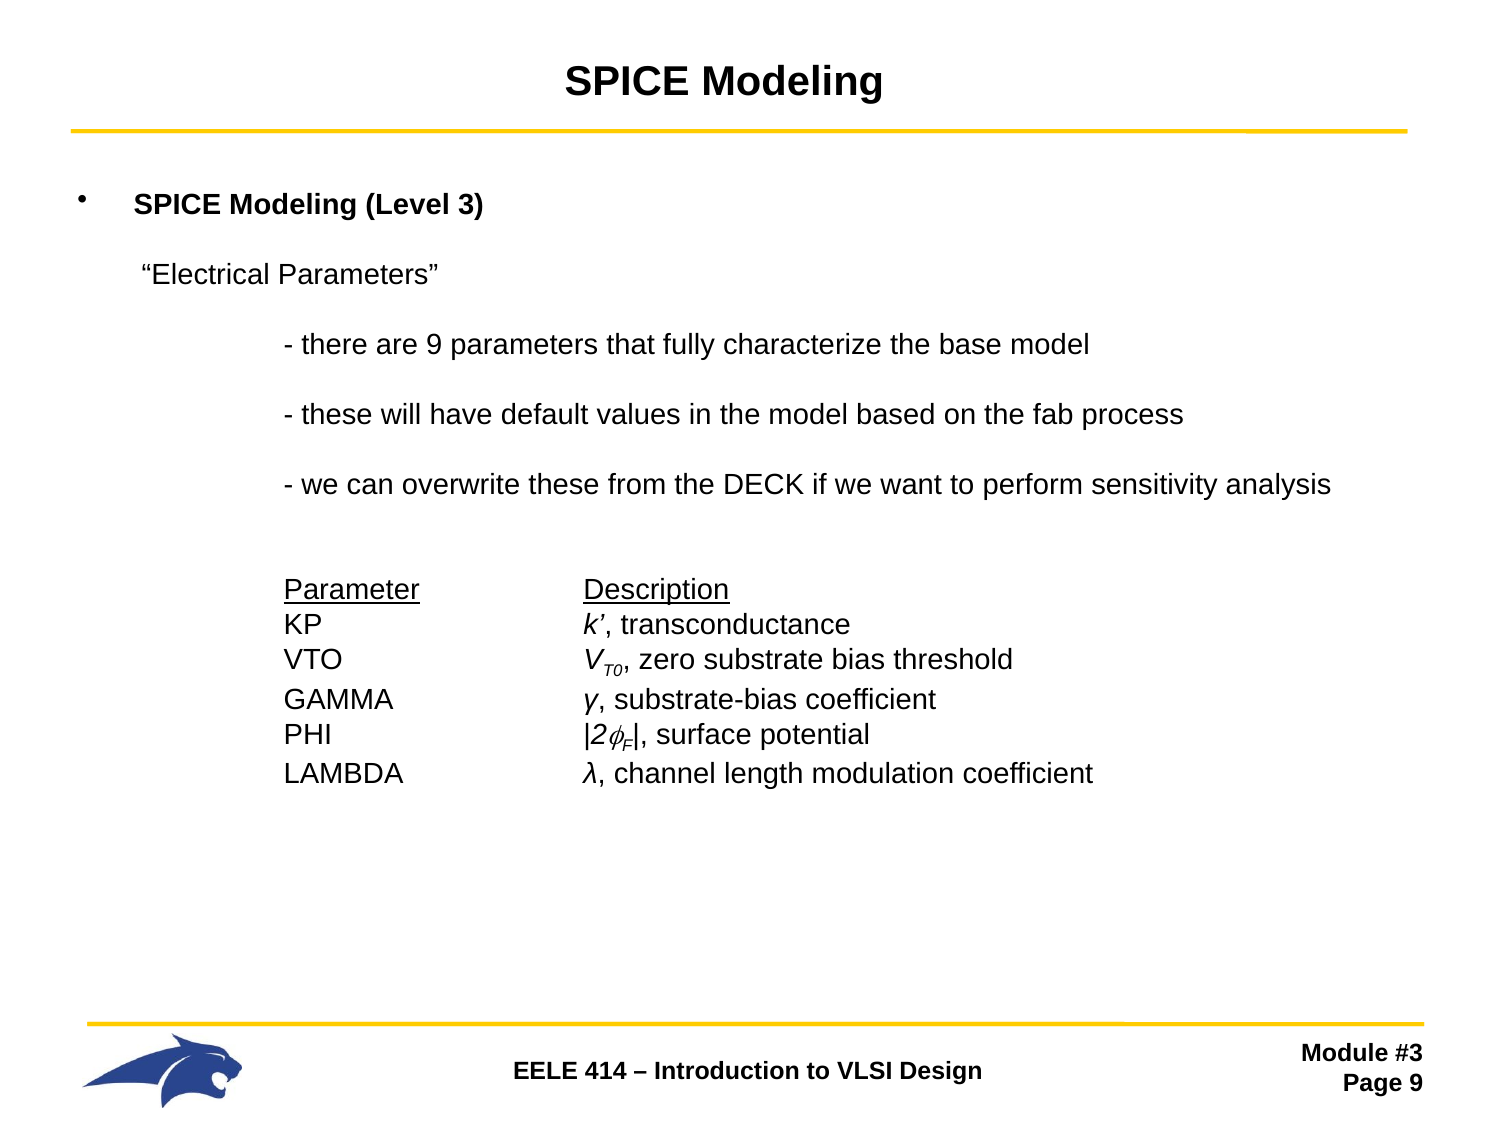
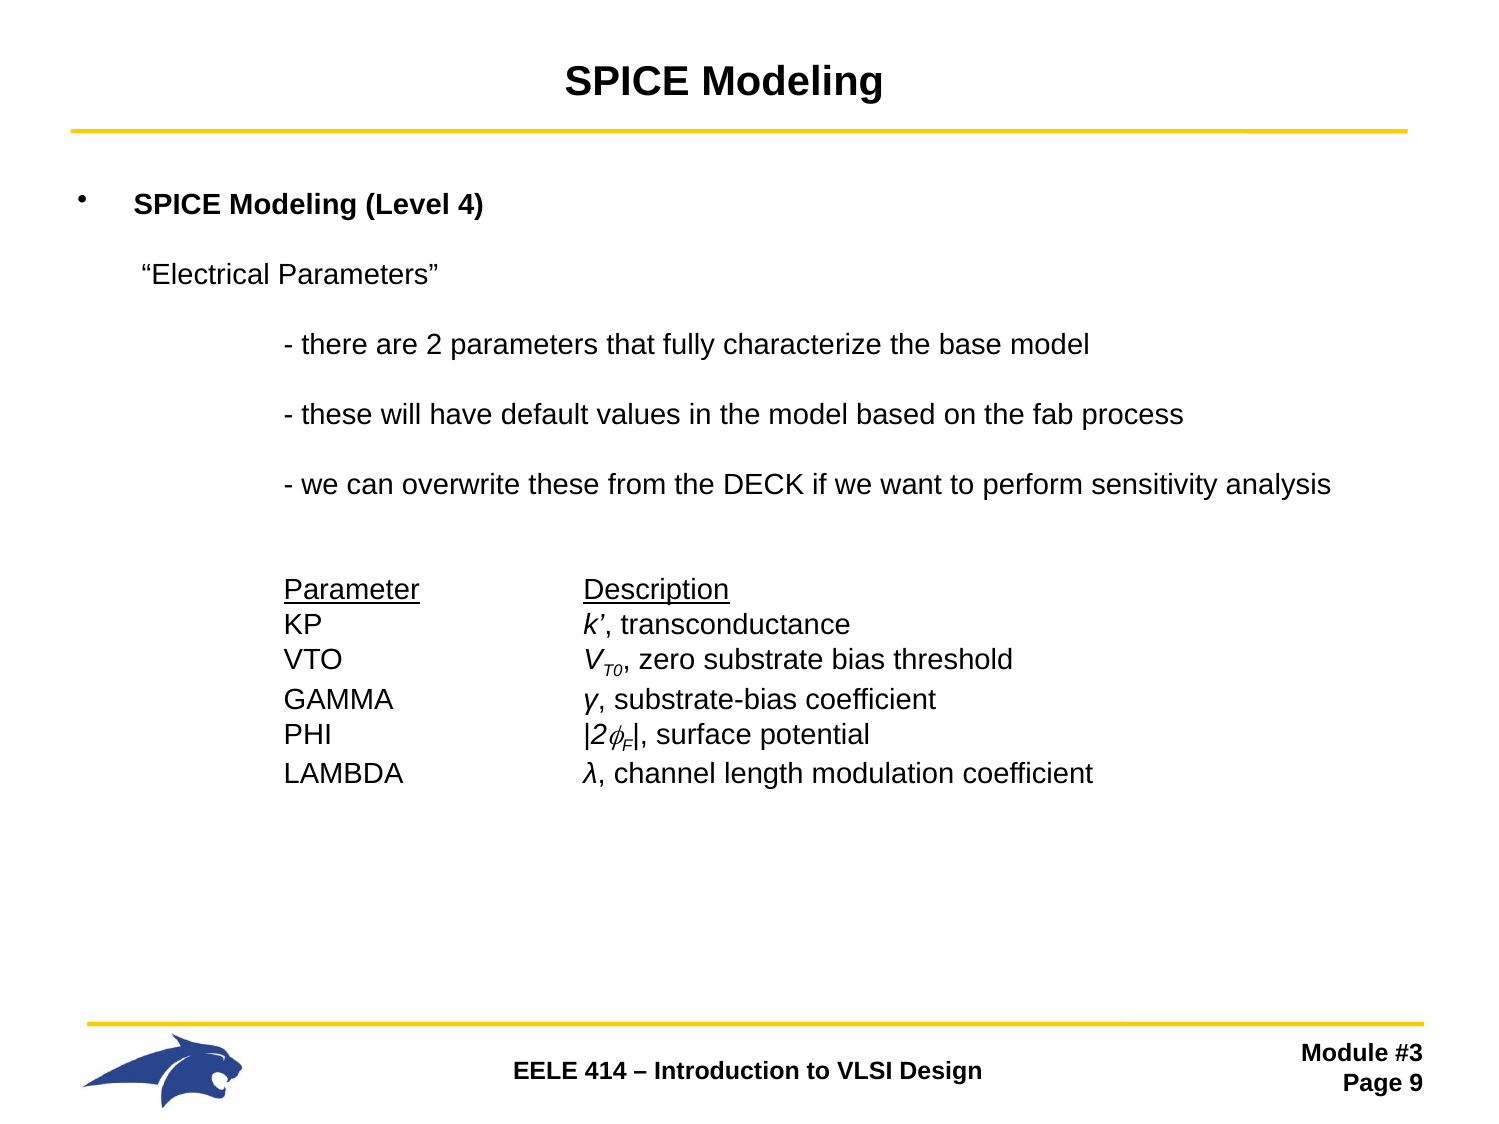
3: 3 -> 4 (471, 205)
are 9: 9 -> 2 (434, 345)
